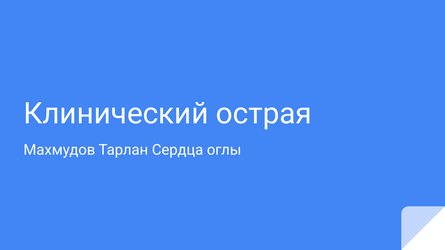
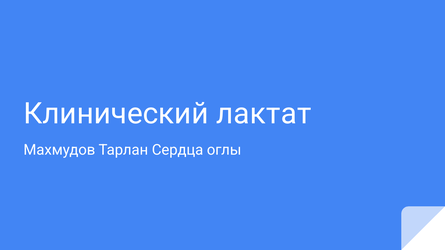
острая: острая -> лактат (264, 114)
